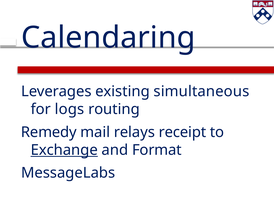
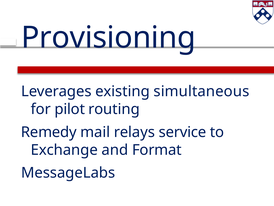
Calendaring: Calendaring -> Provisioning (108, 38)
logs: logs -> pilot (70, 109)
receipt: receipt -> service (182, 132)
Exchange underline: present -> none (64, 150)
